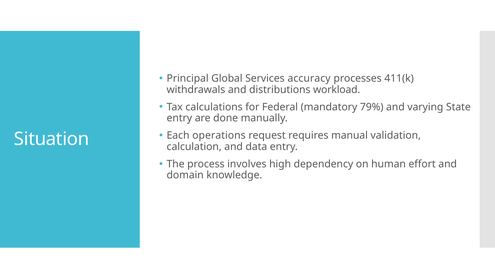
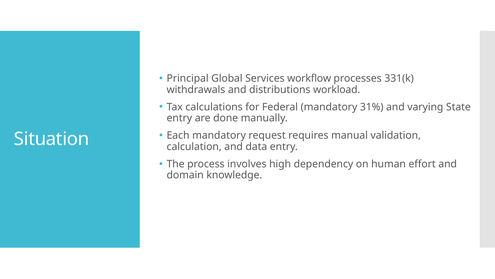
accuracy: accuracy -> workflow (309, 78)
411(k: 411(k -> 331(k (399, 78)
79%: 79% -> 31% (372, 107)
Each operations: operations -> mandatory (219, 135)
